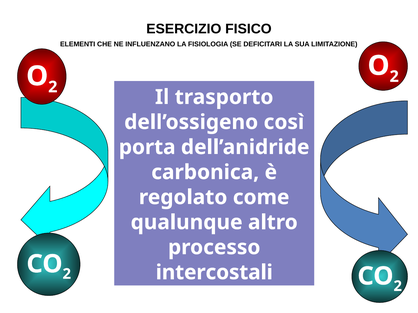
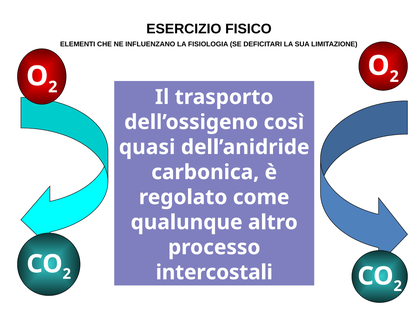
porta: porta -> quasi (147, 147)
